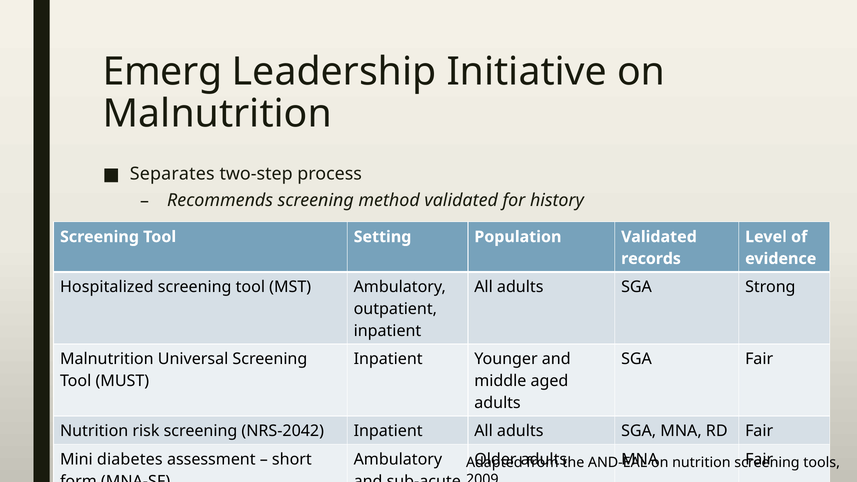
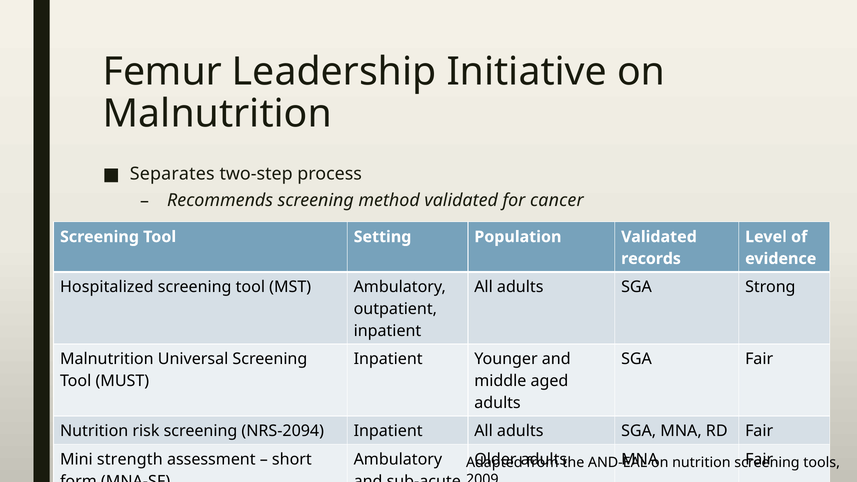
Emerg: Emerg -> Femur (162, 72)
history: history -> cancer (557, 201)
NRS-2042: NRS-2042 -> NRS-2094 (283, 431)
diabetes: diabetes -> strength (130, 459)
